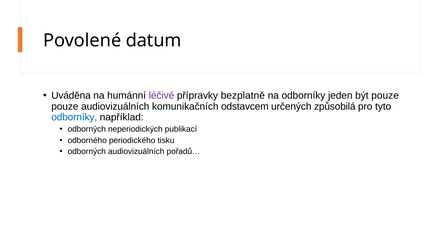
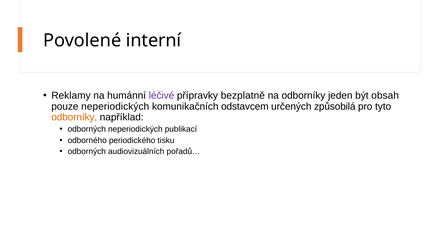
datum: datum -> interní (154, 41)
Uváděna: Uváděna -> Reklamy (71, 96)
být pouze: pouze -> obsah (385, 96)
pouze audiovizuálních: audiovizuálních -> neperiodických (115, 106)
odborníky colour: blue -> orange (74, 117)
